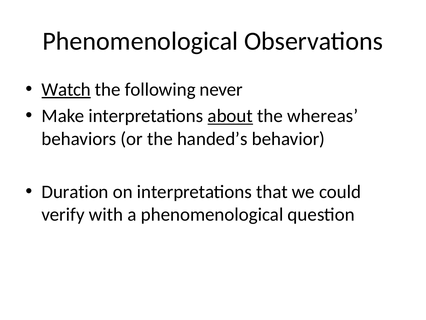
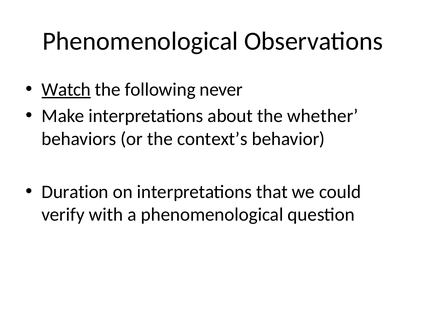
about underline: present -> none (230, 116)
whereas: whereas -> whether (323, 116)
handed’s: handed’s -> context’s (212, 139)
